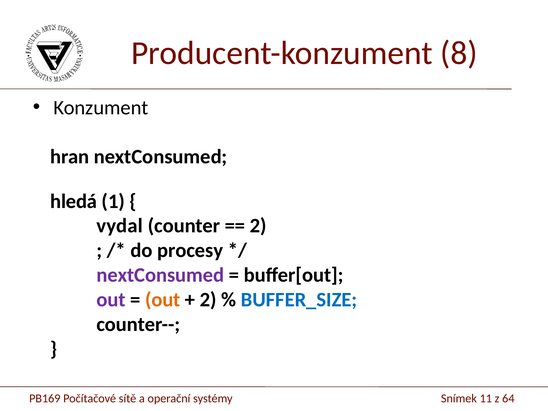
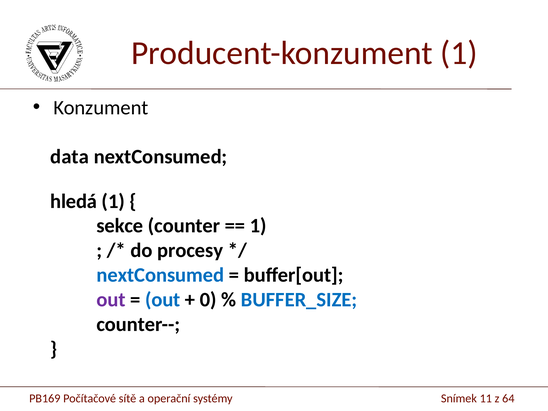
Producent-konzument 8: 8 -> 1 (459, 53)
hran: hran -> data (70, 157)
vydal: vydal -> sekce (120, 226)
2: 2 -> 1 (258, 226)
nextConsumed colour: purple -> blue (160, 275)
out colour: orange -> blue (163, 300)
2: 2 -> 0 (208, 300)
